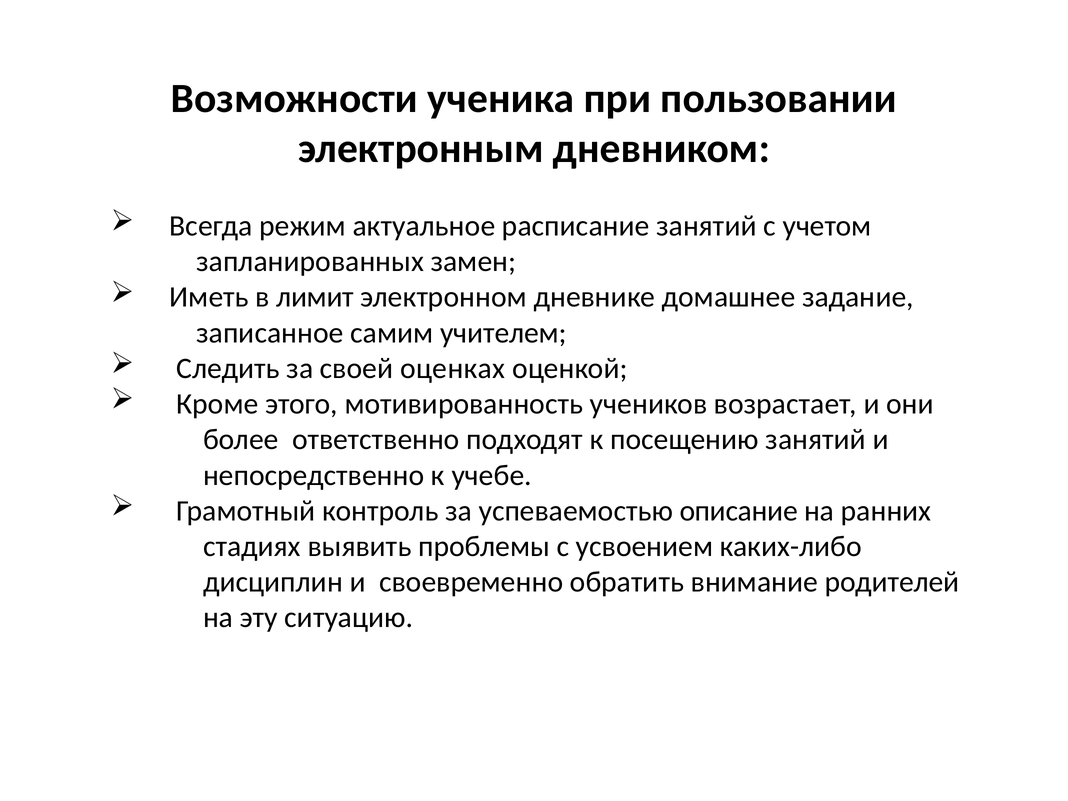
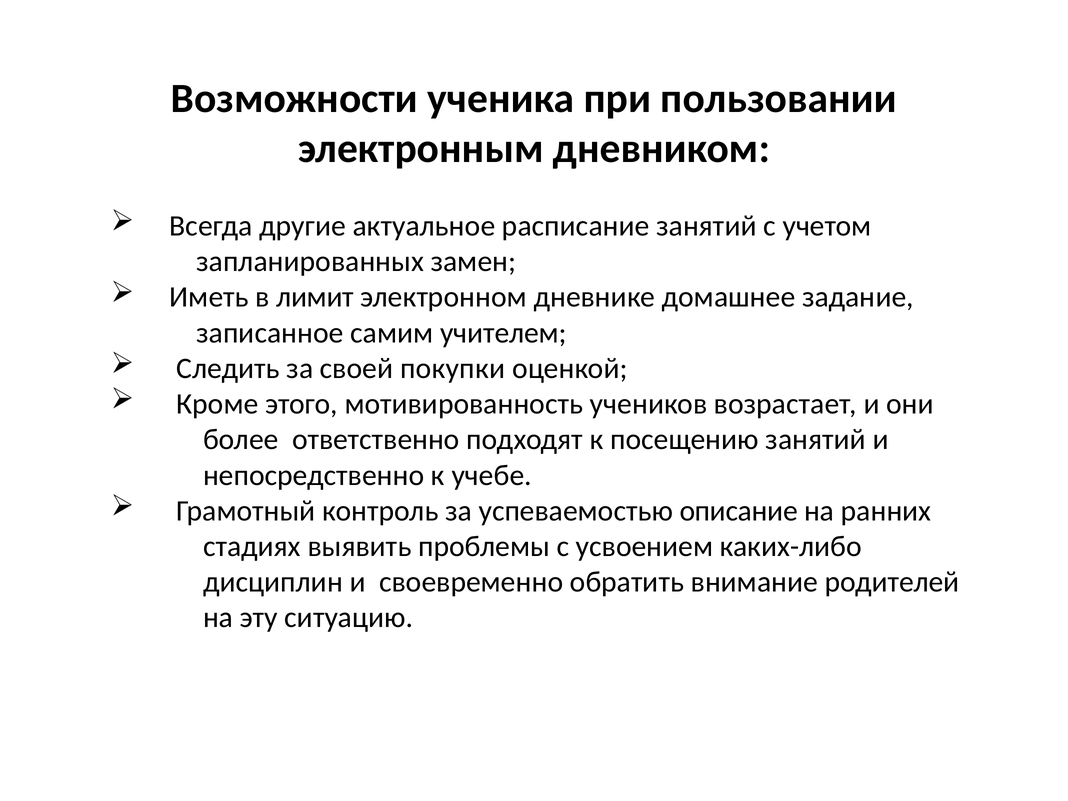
режим: режим -> другие (303, 226)
оценках: оценках -> покупки (453, 368)
